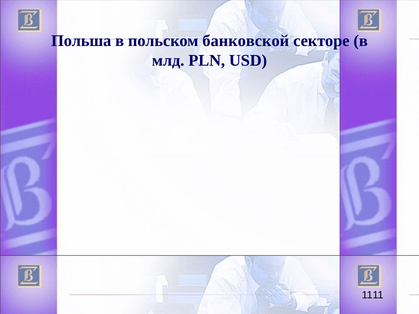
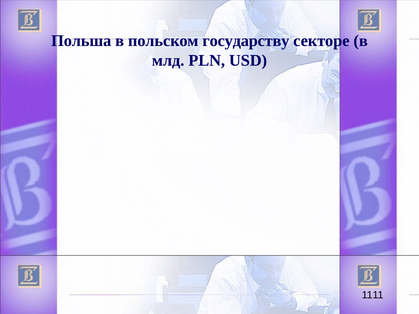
банковской: банковской -> государству (246, 41)
